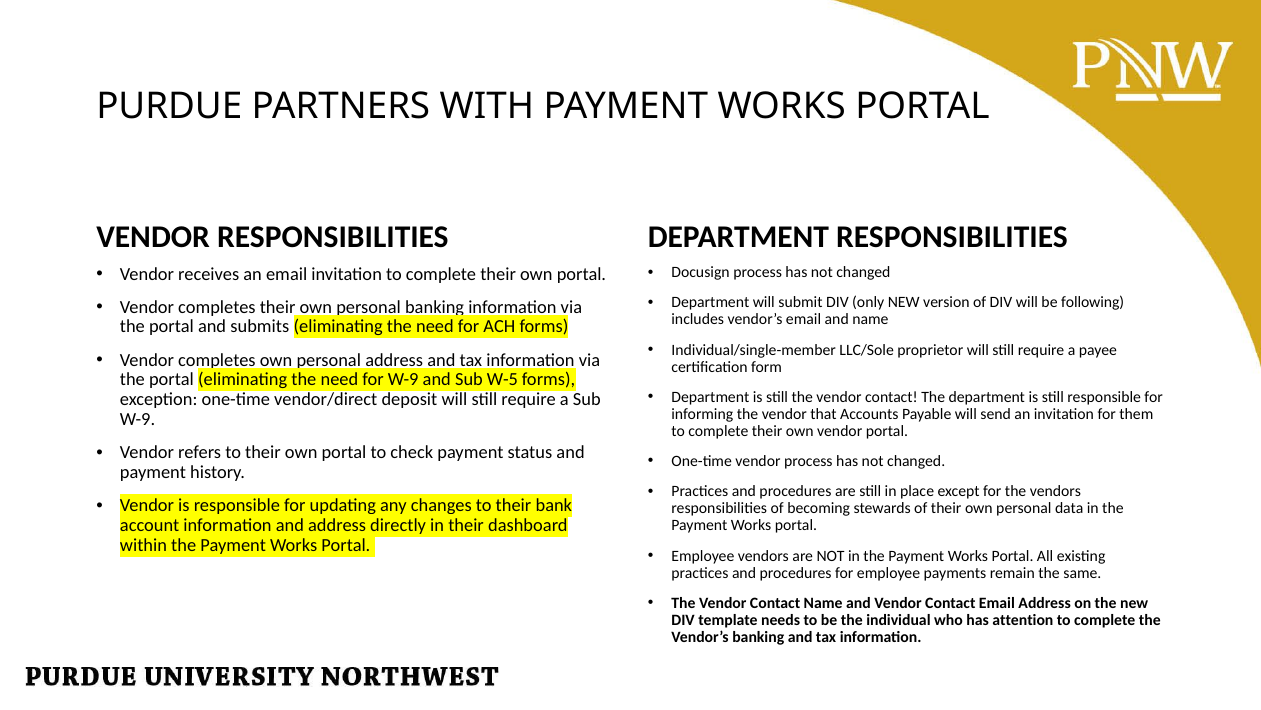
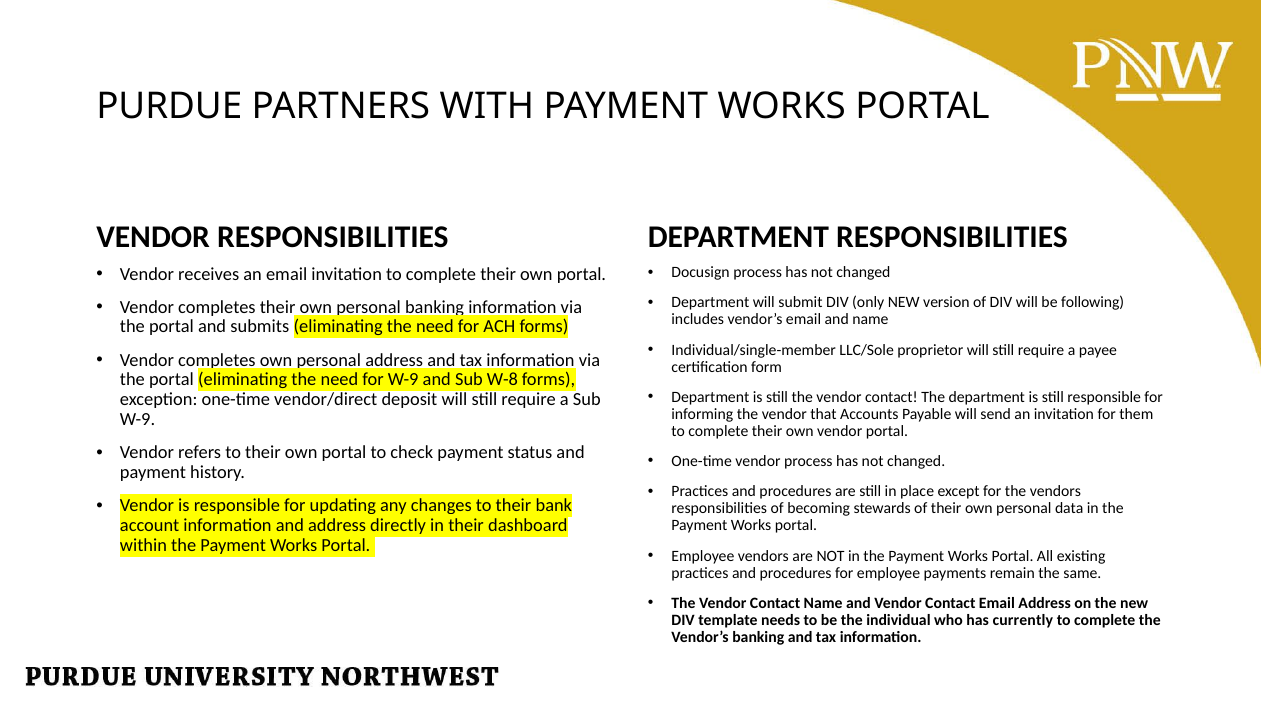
W-5: W-5 -> W-8 (502, 379)
attention: attention -> currently (1023, 620)
